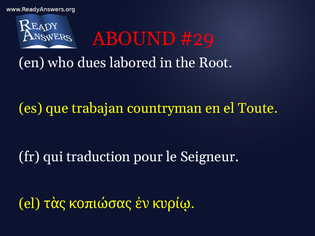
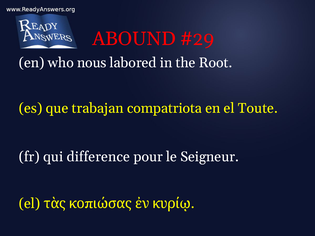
dues: dues -> nous (92, 63)
countryman: countryman -> compatriota (164, 108)
traduction: traduction -> difference (98, 157)
